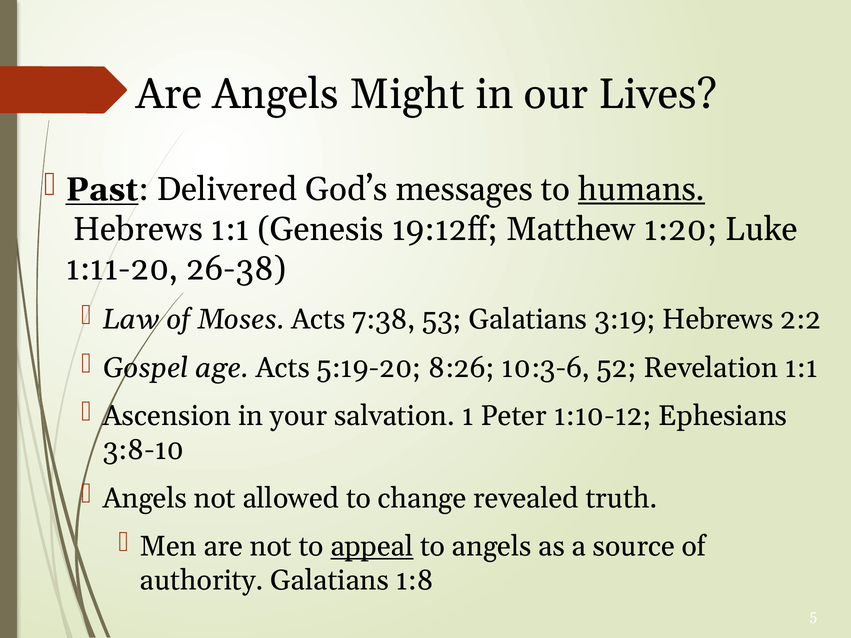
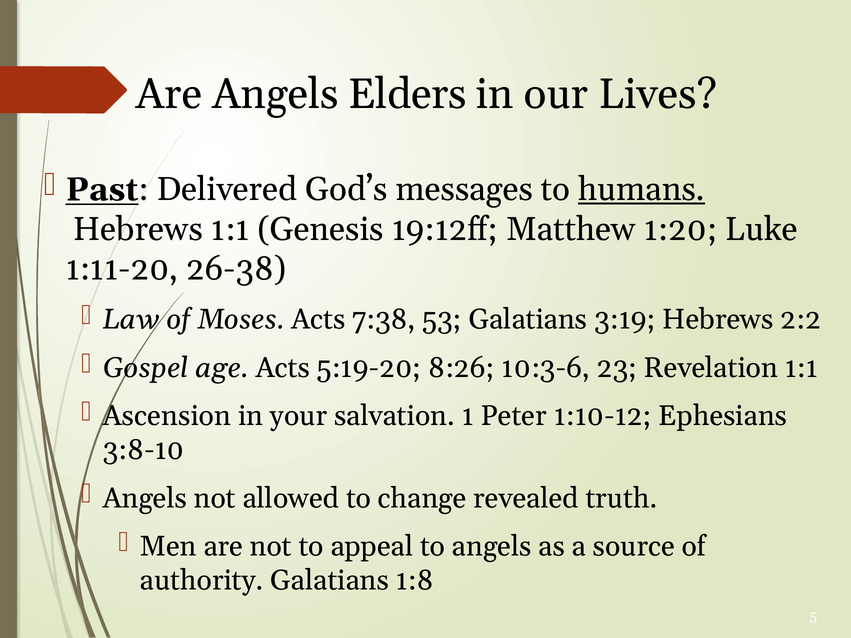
Might: Might -> Elders (407, 94)
52: 52 -> 23 (617, 368)
appeal underline: present -> none (372, 547)
